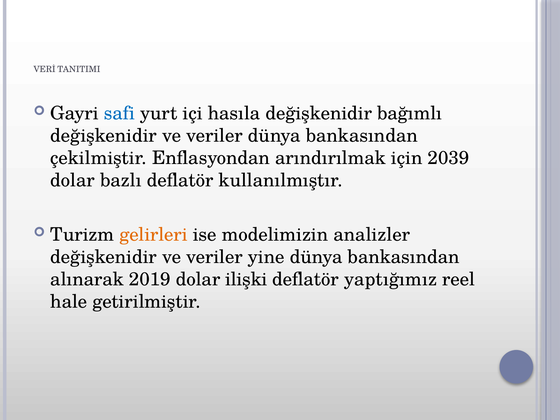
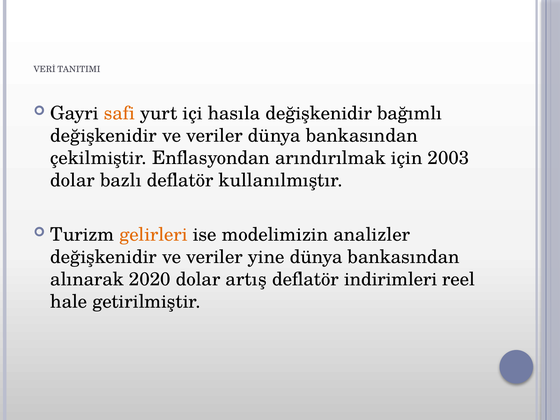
safi colour: blue -> orange (119, 113)
2039: 2039 -> 2003 (448, 158)
2019: 2019 -> 2020 (150, 279)
ilişki: ilişki -> artış (246, 279)
yaptığımız: yaptığımız -> indirimleri (391, 279)
